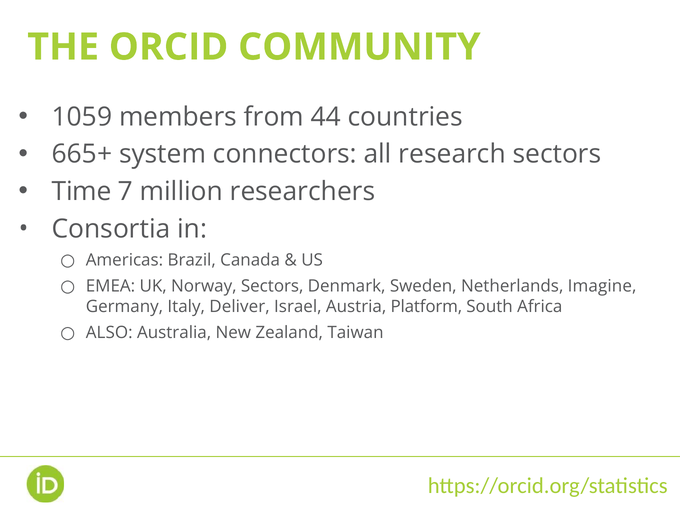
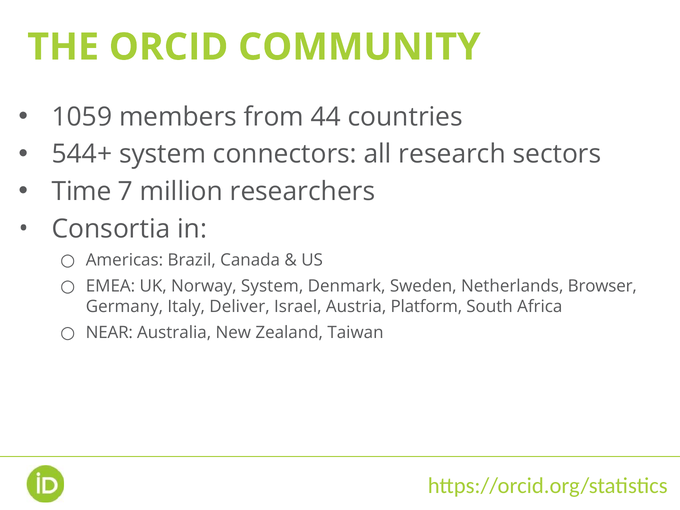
665+: 665+ -> 544+ (82, 154)
Norway Sectors: Sectors -> System (272, 286)
Imagine: Imagine -> Browser (602, 286)
ALSO: ALSO -> NEAR (109, 333)
